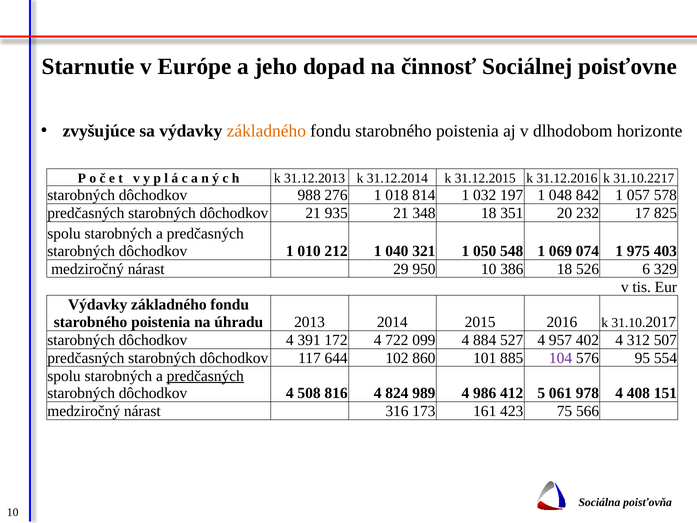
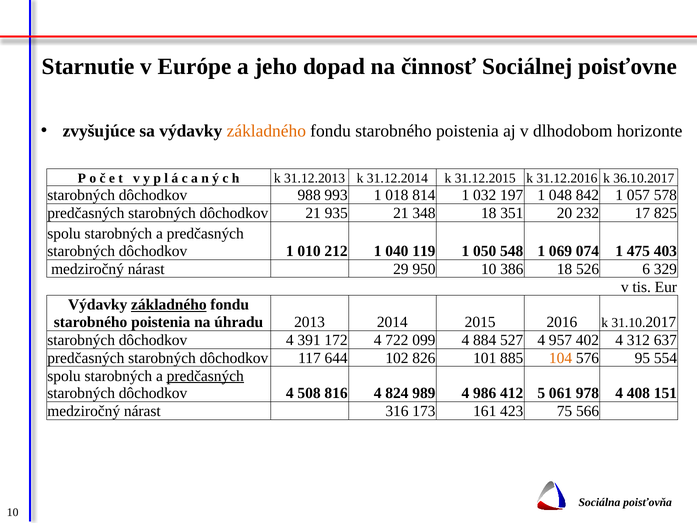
31.10.2217: 31.10.2217 -> 36.10.2017 (644, 178)
276: 276 -> 993 (336, 195)
321: 321 -> 119 (424, 251)
975: 975 -> 475 (638, 251)
základného underline: none -> present (169, 305)
507: 507 -> 637 (665, 340)
860: 860 -> 826 (424, 358)
104 colour: purple -> orange (561, 358)
